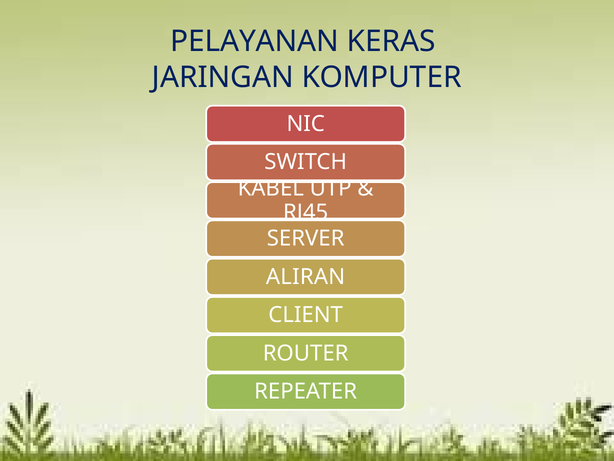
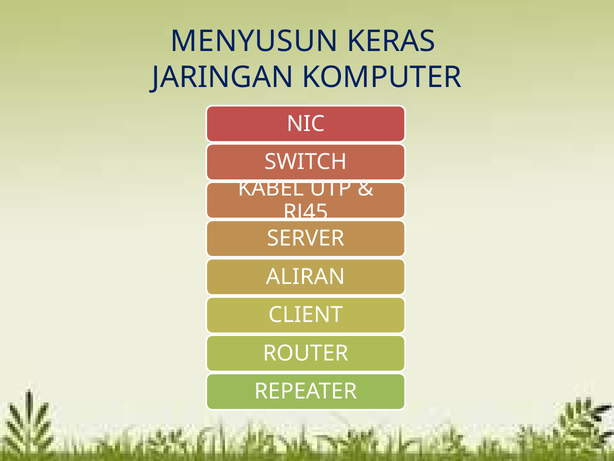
PELAYANAN: PELAYANAN -> MENYUSUN (254, 41)
